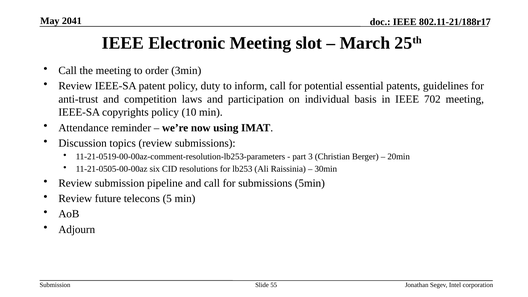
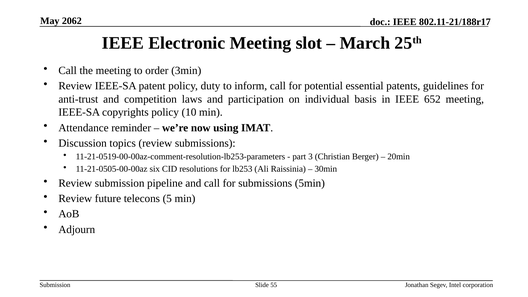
2041: 2041 -> 2062 (72, 21)
702: 702 -> 652 (432, 99)
